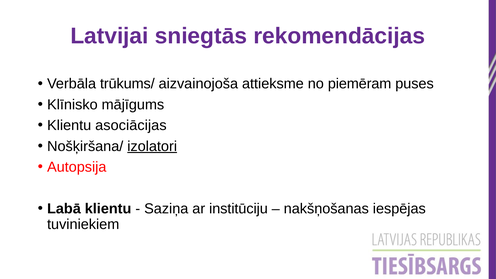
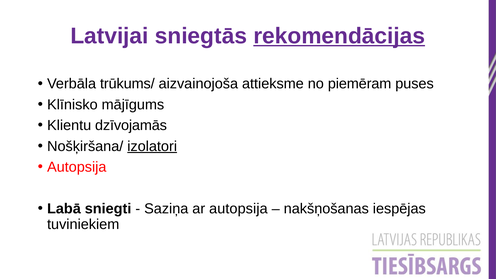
rekomendācijas underline: none -> present (339, 36)
asociācijas: asociācijas -> dzīvojamās (131, 125)
Labā klientu: klientu -> sniegti (108, 209)
ar institūciju: institūciju -> autopsija (238, 209)
